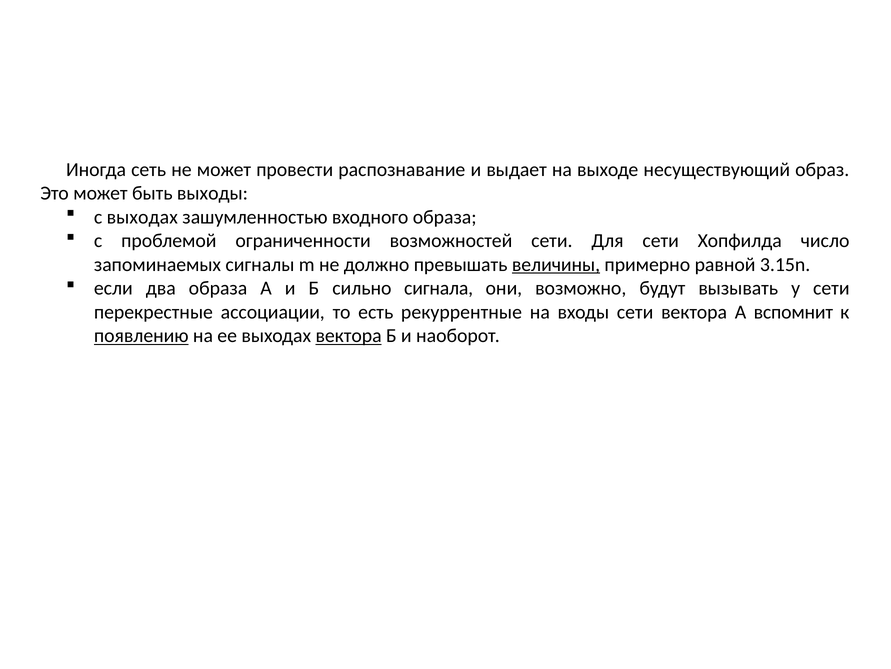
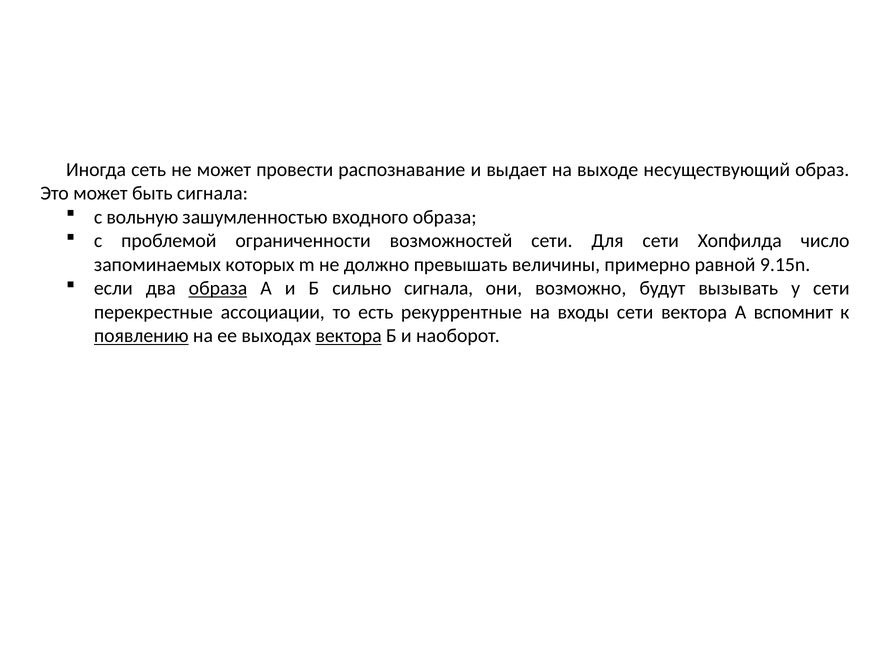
быть выходы: выходы -> сигнала (212, 193)
с выходах: выходах -> вольную (142, 217)
сигналы: сигналы -> которых (260, 264)
величины underline: present -> none (556, 264)
3.15n: 3.15n -> 9.15n (785, 264)
образа underline: none -> present (218, 288)
